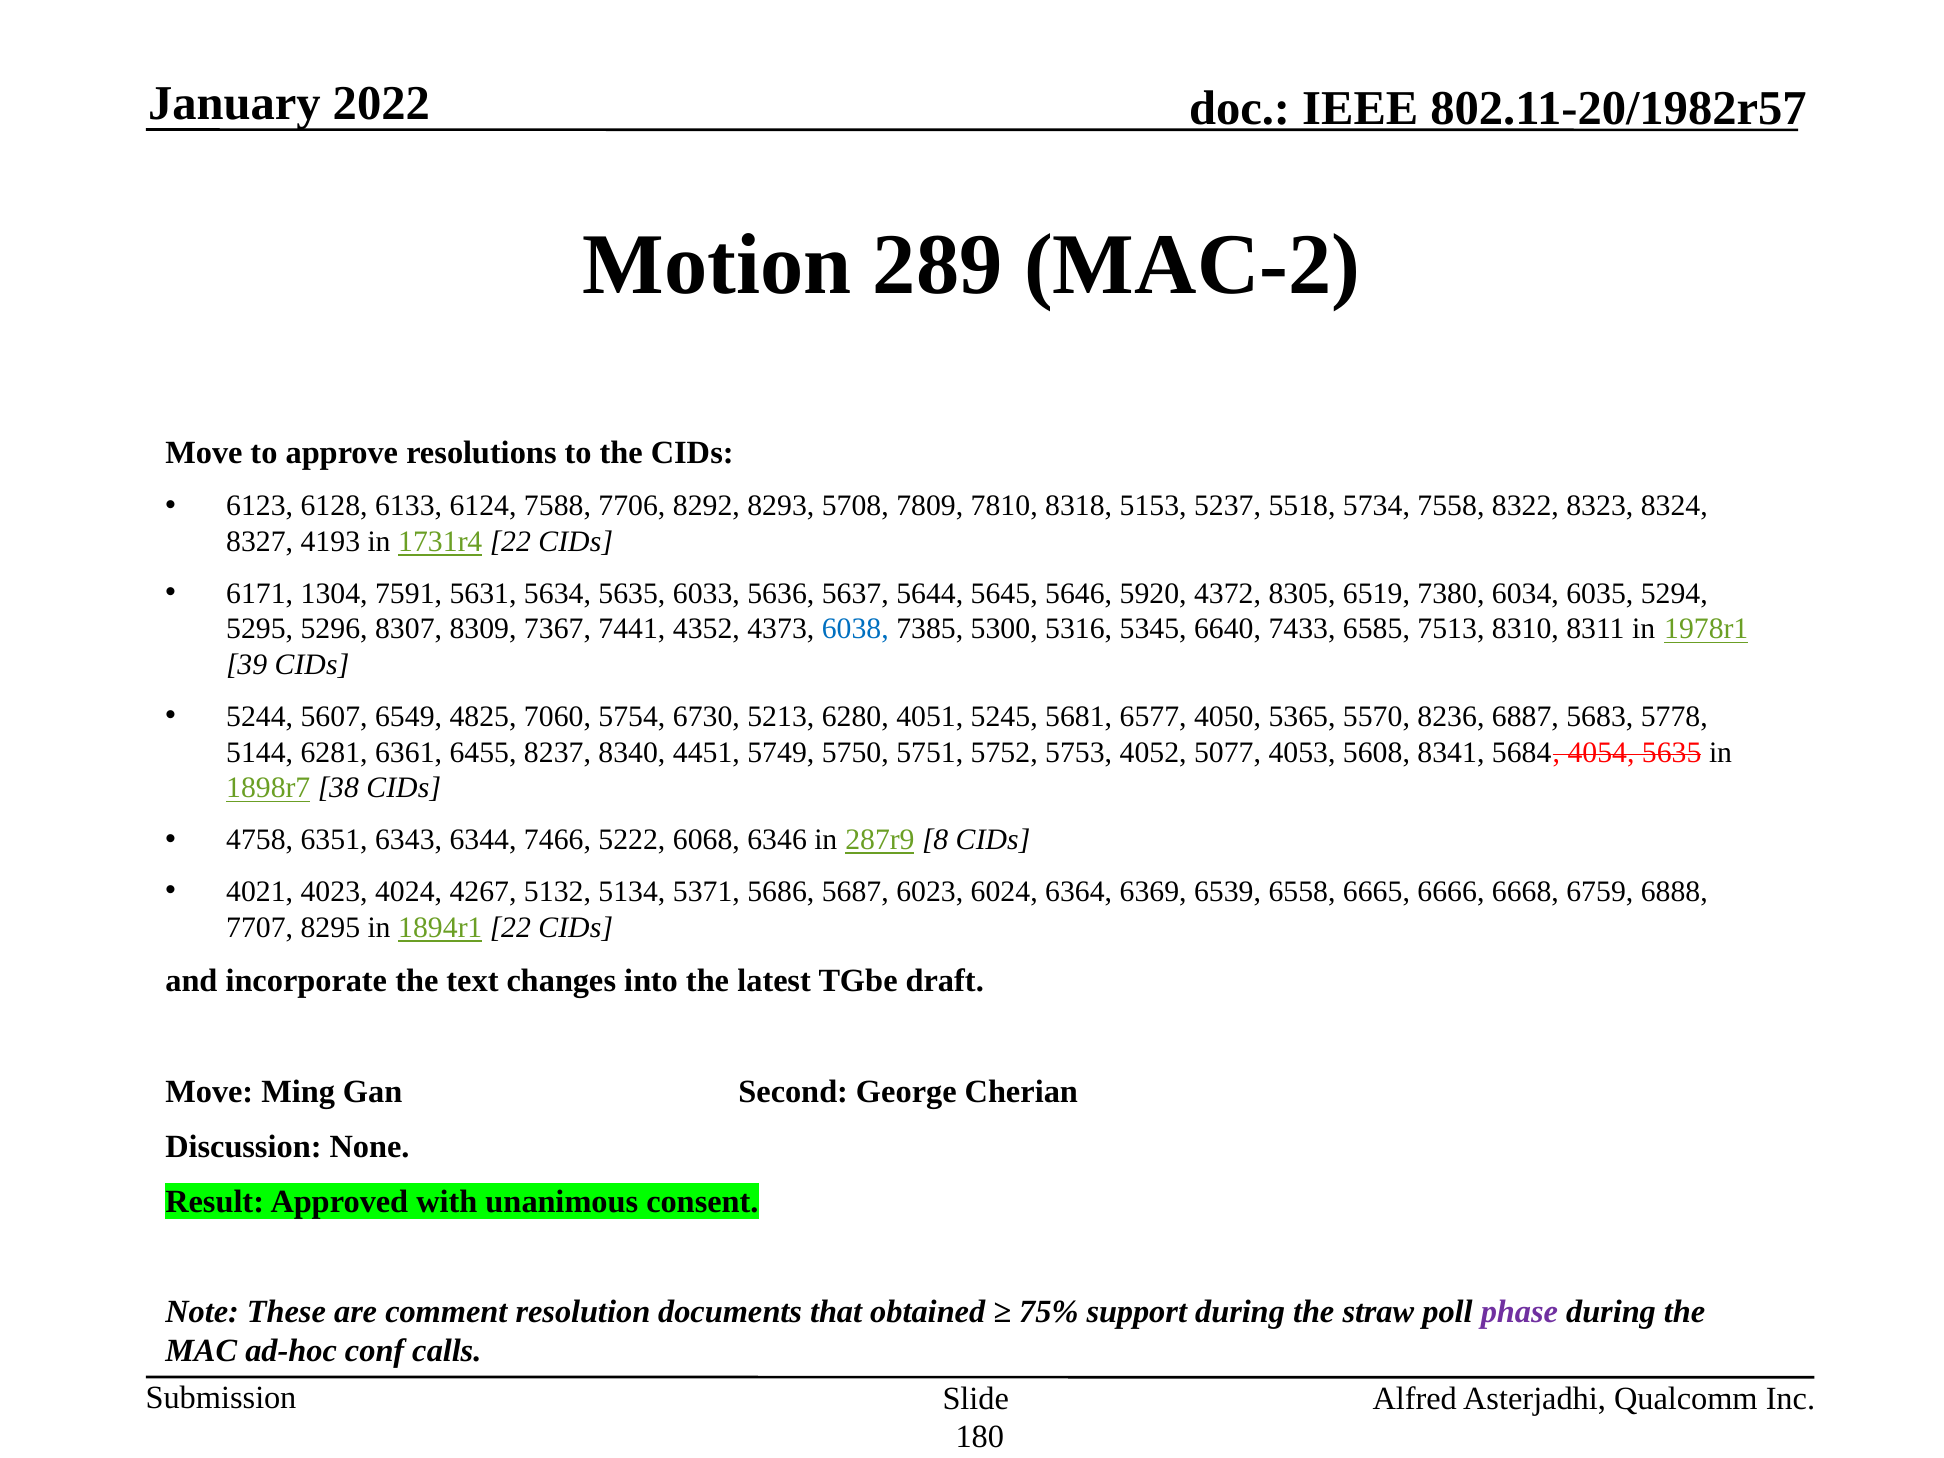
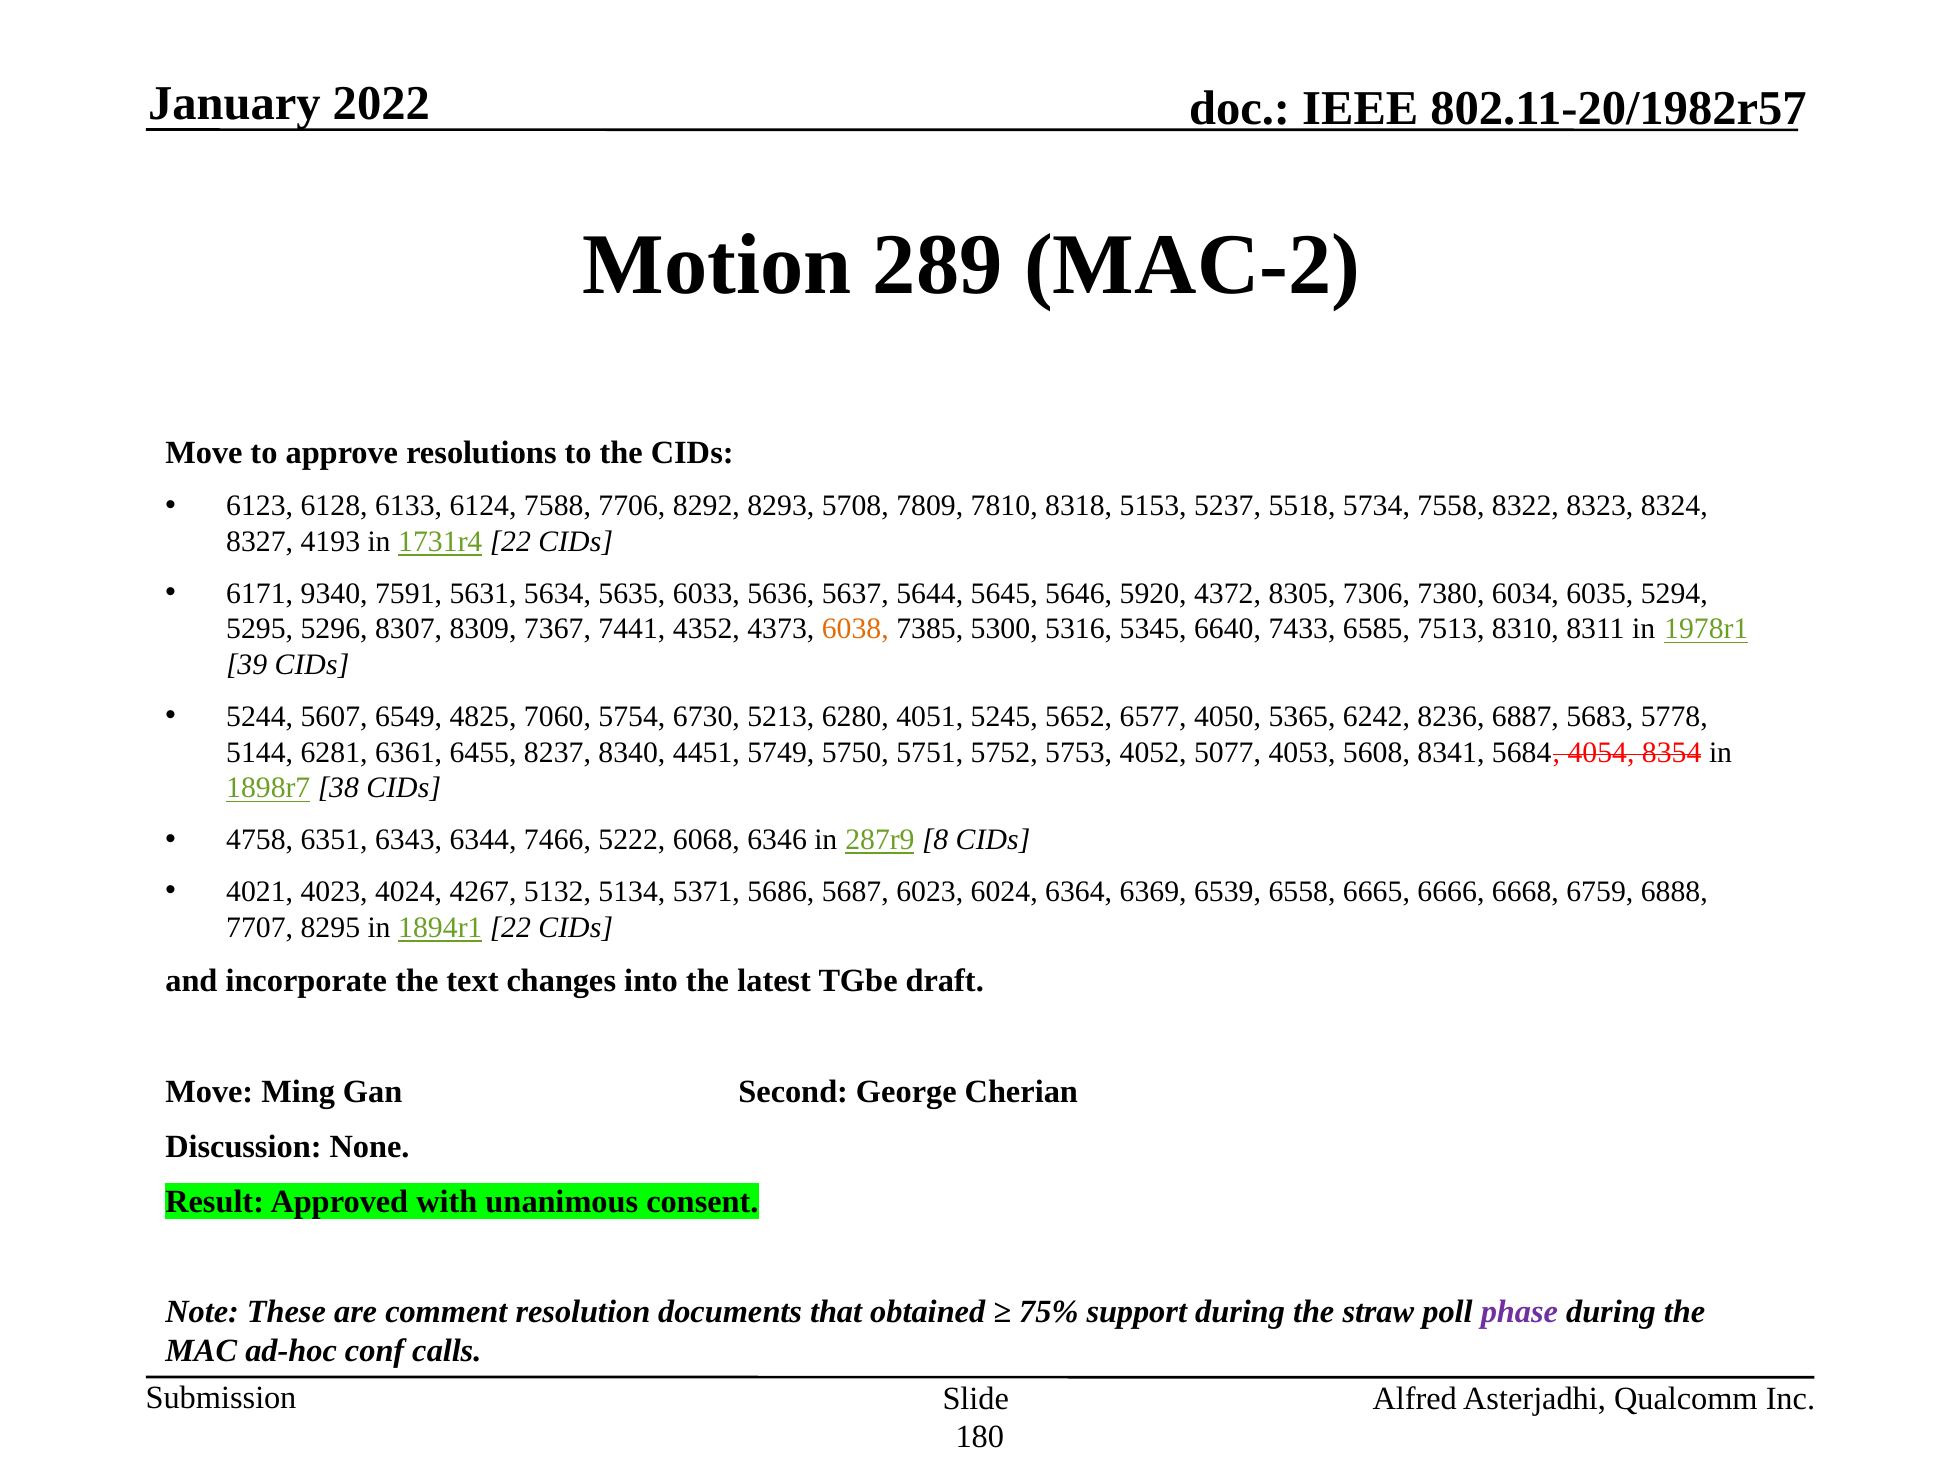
1304: 1304 -> 9340 (334, 594)
6519: 6519 -> 7306 (1376, 594)
6038 colour: blue -> orange (855, 629)
5681: 5681 -> 5652 (1079, 717)
5570: 5570 -> 6242 (1376, 717)
4054 5635: 5635 -> 8354 (1672, 752)
